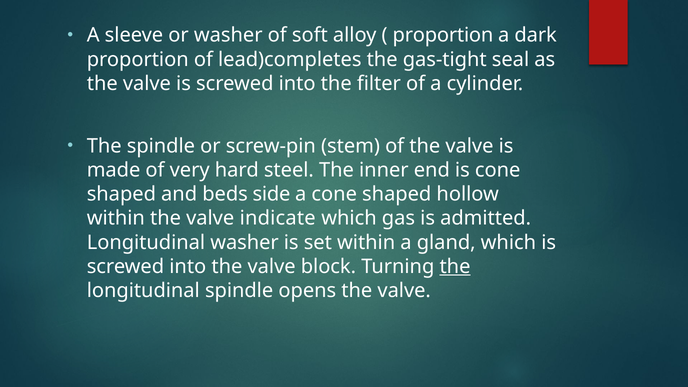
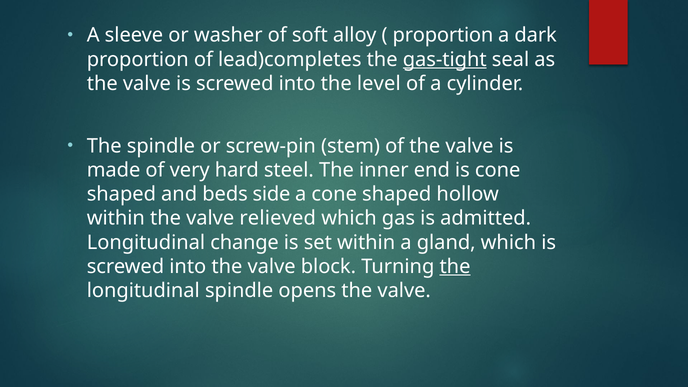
gas-tight underline: none -> present (445, 59)
filter: filter -> level (379, 84)
indicate: indicate -> relieved (278, 218)
Longitudinal washer: washer -> change (245, 242)
